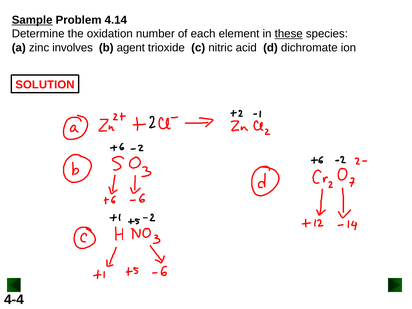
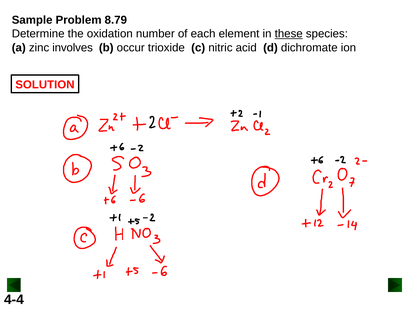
Sample underline: present -> none (32, 20)
4.14: 4.14 -> 8.79 (116, 20)
agent: agent -> occur (131, 48)
